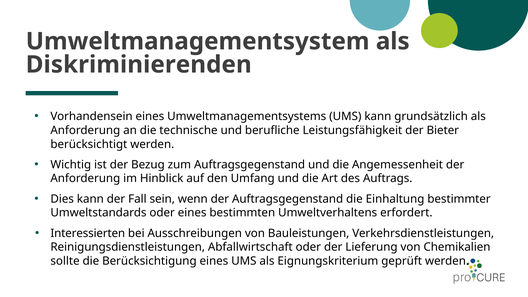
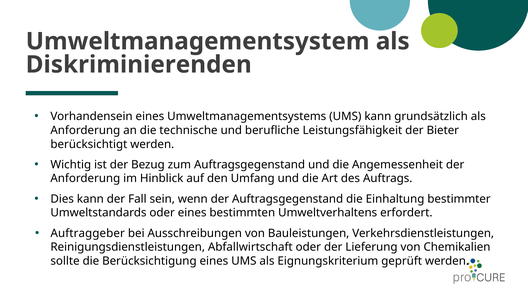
Interessierten: Interessierten -> Auftraggeber (88, 233)
